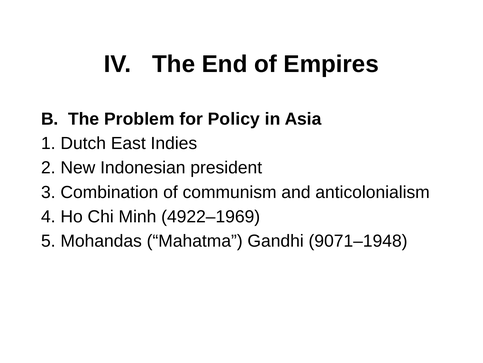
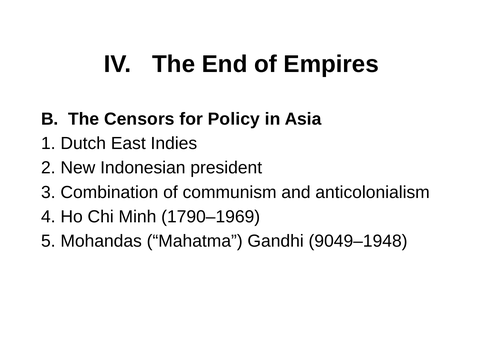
Problem: Problem -> Censors (139, 119)
4922–1969: 4922–1969 -> 1790–1969 (211, 216)
9071–1948: 9071–1948 -> 9049–1948 (358, 241)
